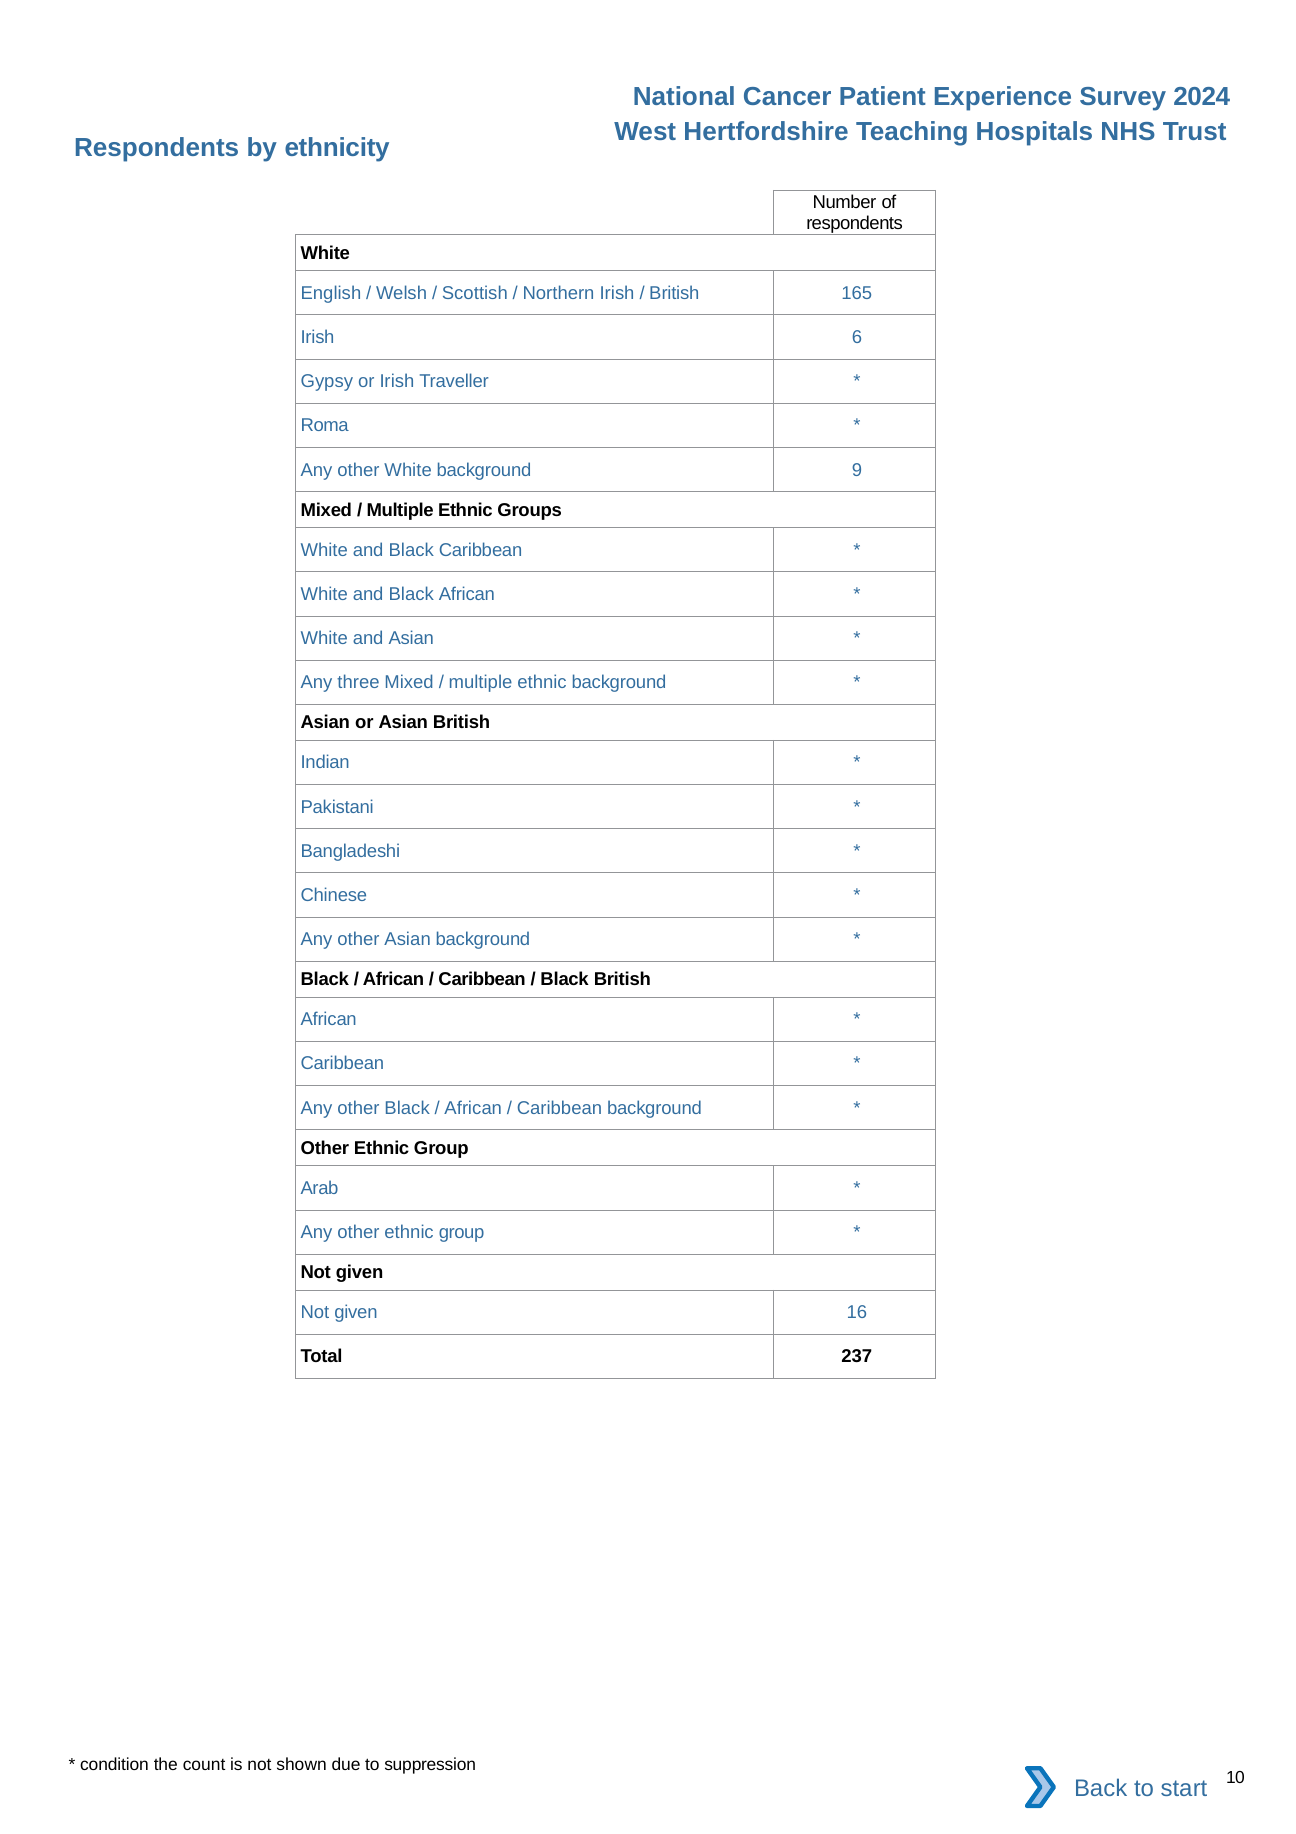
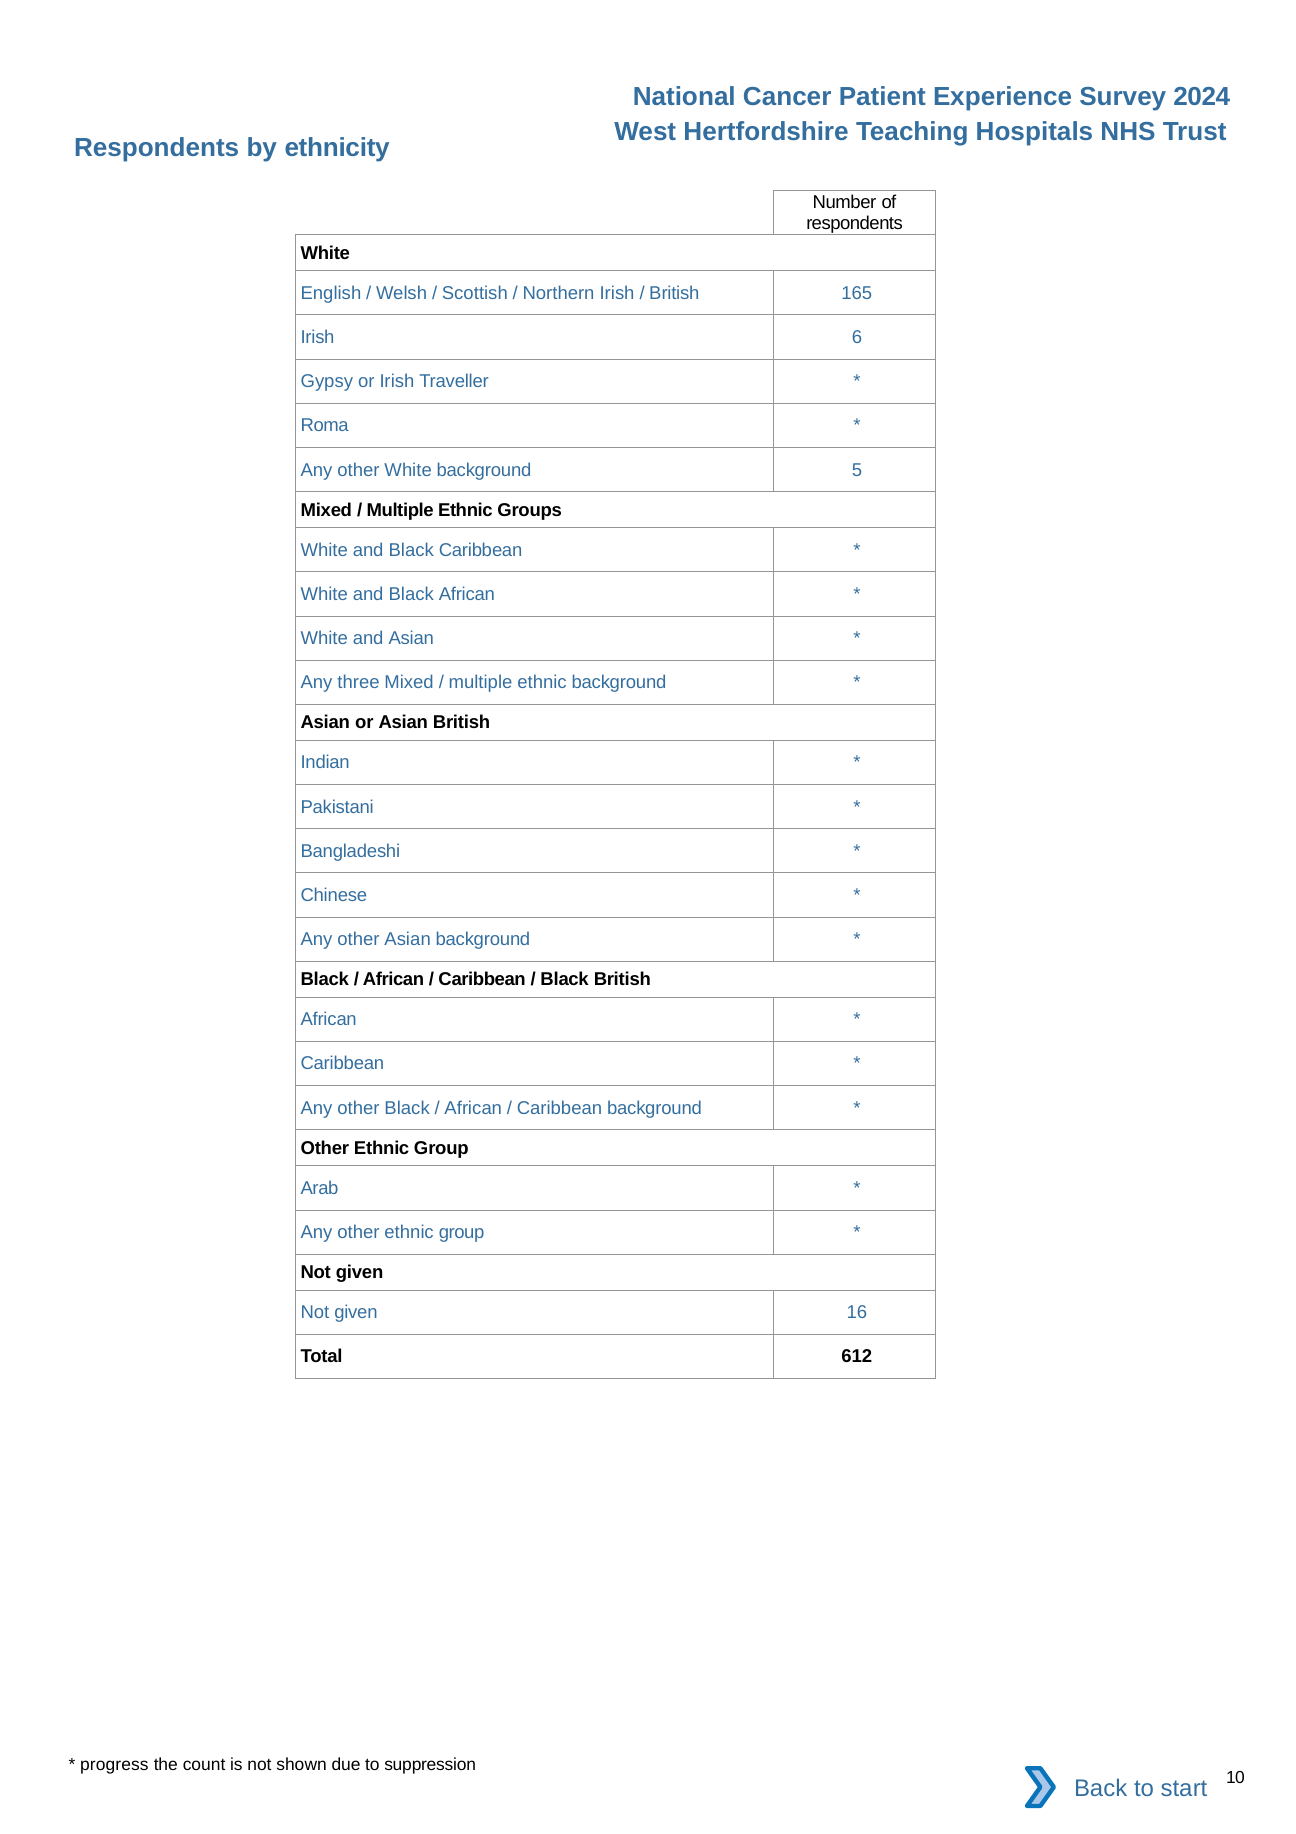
9: 9 -> 5 (857, 470)
237: 237 -> 612 (857, 1357)
condition: condition -> progress (114, 1765)
